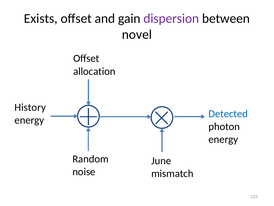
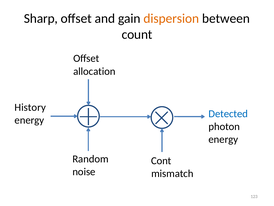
Exists: Exists -> Sharp (41, 19)
dispersion colour: purple -> orange (171, 19)
novel: novel -> count (137, 35)
June: June -> Cont (161, 160)
